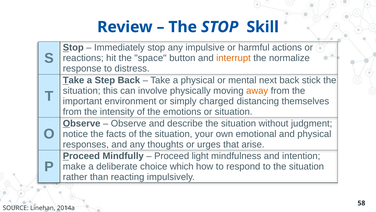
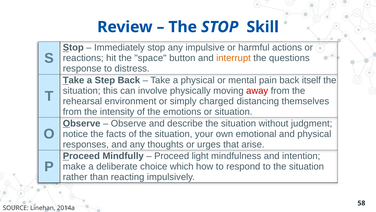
normalize: normalize -> questions (289, 58)
next: next -> pain (268, 80)
stick: stick -> itself (311, 80)
away colour: orange -> red (257, 91)
important: important -> rehearsal (82, 101)
